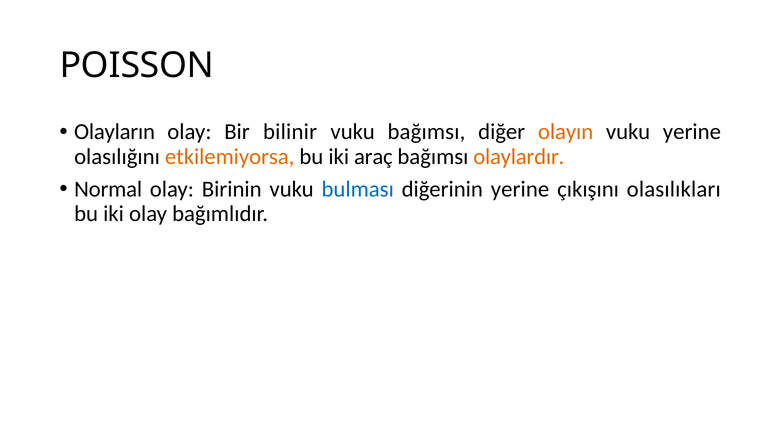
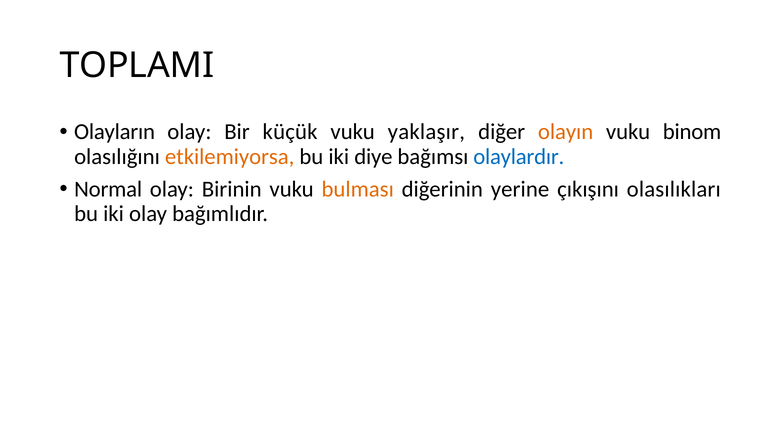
POISSON: POISSON -> TOPLAMI (137, 66)
bilinir: bilinir -> küçük (290, 132)
vuku bağımsı: bağımsı -> yaklaşır (426, 132)
vuku yerine: yerine -> binom (692, 132)
araç: araç -> diye (373, 157)
olaylardır colour: orange -> blue (519, 157)
bulması colour: blue -> orange (358, 189)
